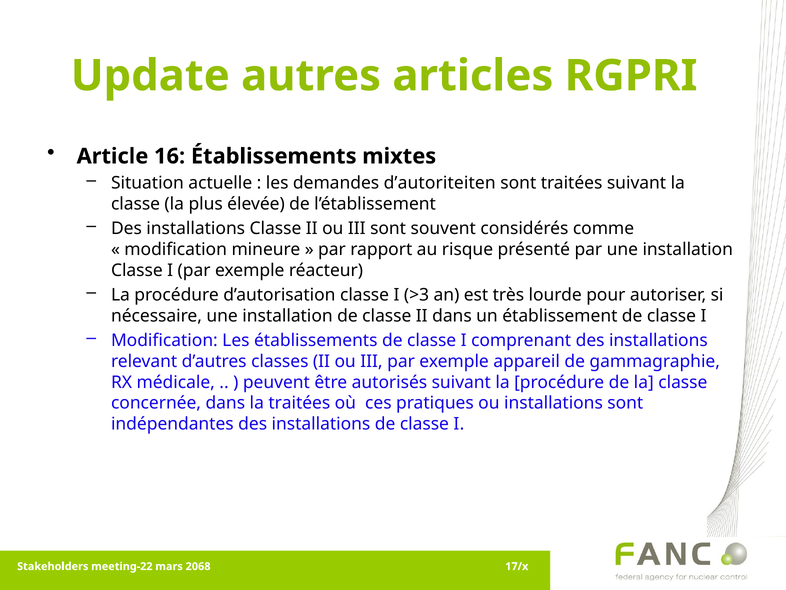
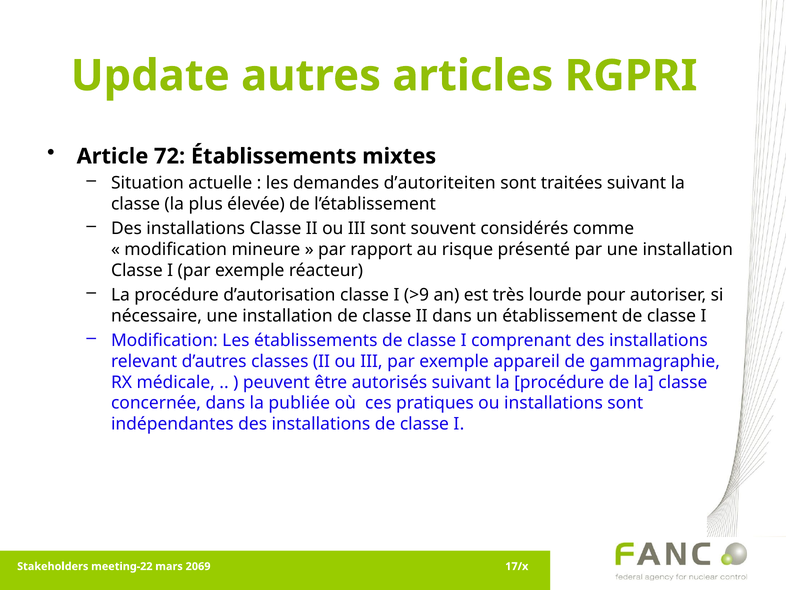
16: 16 -> 72 (170, 156)
>3: >3 -> >9 (417, 295)
la traitées: traitées -> publiée (299, 403)
2068: 2068 -> 2069 (198, 566)
